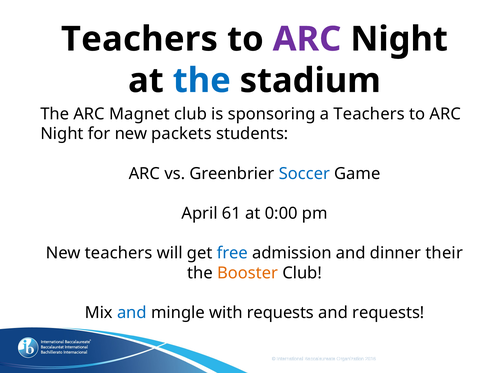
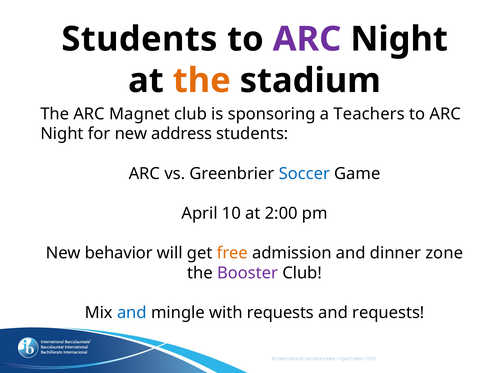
Teachers: Teachers -> Students (139, 39)
the colour: blue -> orange (202, 81)
packets: packets -> address (182, 134)
61: 61 -> 10 (231, 213)
0:00: 0:00 -> 2:00 (281, 213)
New teachers: teachers -> behavior (119, 253)
free colour: blue -> orange (232, 253)
their: their -> zone (444, 253)
Booster colour: orange -> purple (248, 273)
